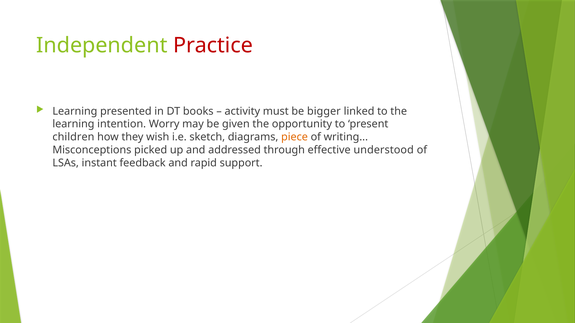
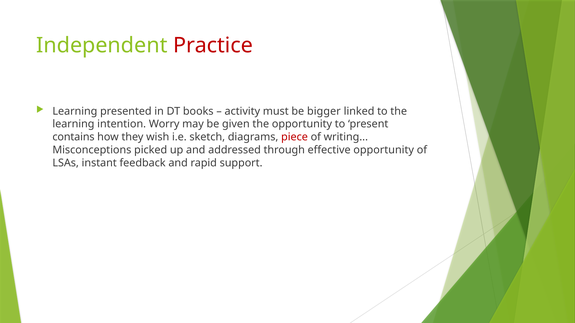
children: children -> contains (73, 137)
piece colour: orange -> red (295, 137)
effective understood: understood -> opportunity (384, 150)
